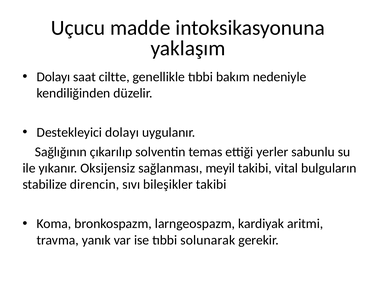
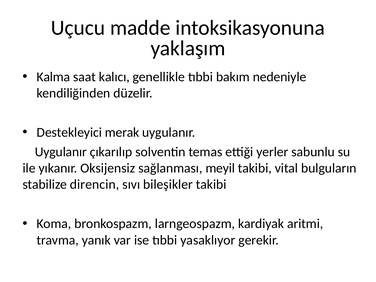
Dolayı: Dolayı -> Kalma (53, 77)
ciltte: ciltte -> kalıcı (114, 77)
Destekleyici dolayı: dolayı -> merak (122, 132)
Sağlığının: Sağlığının -> Uygulanır (61, 152)
solunarak: solunarak -> yasaklıyor (208, 240)
